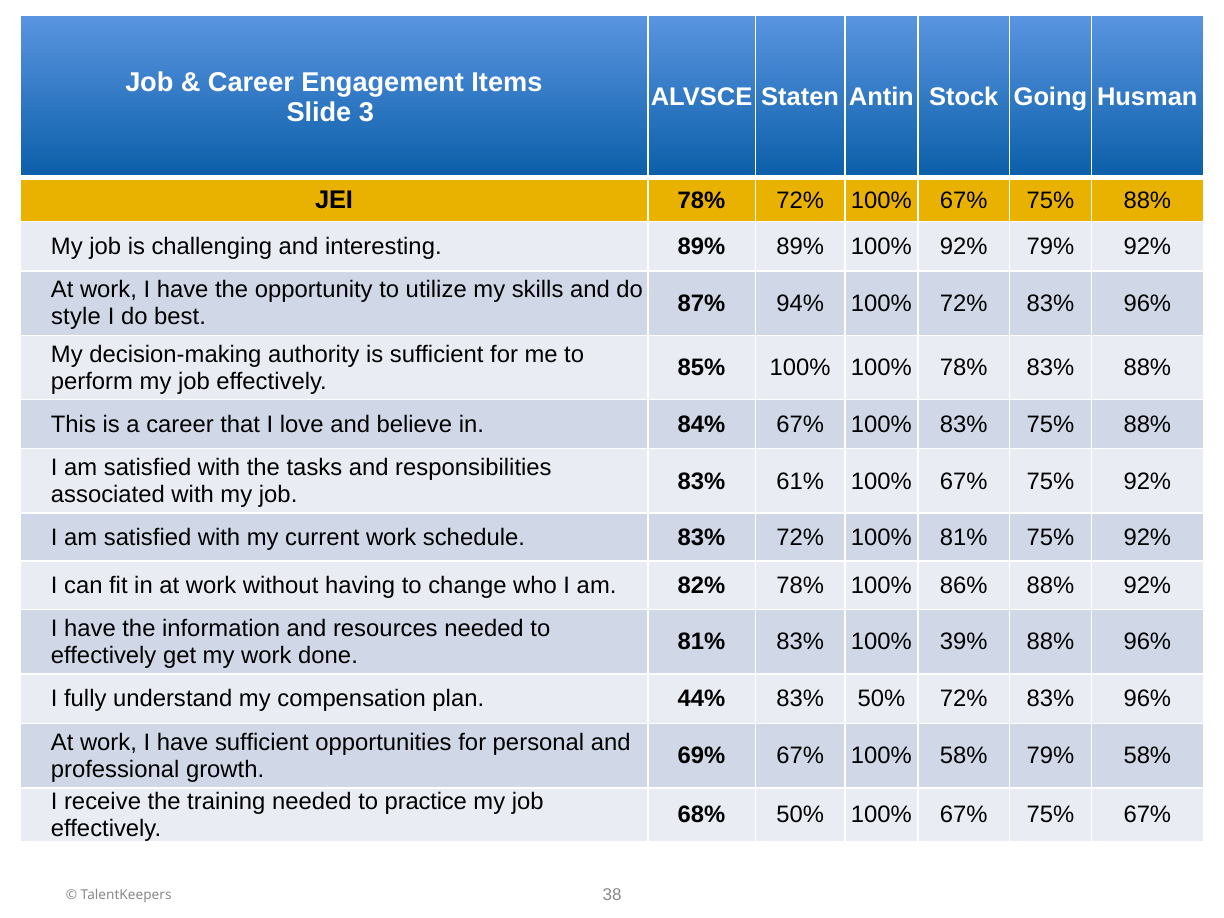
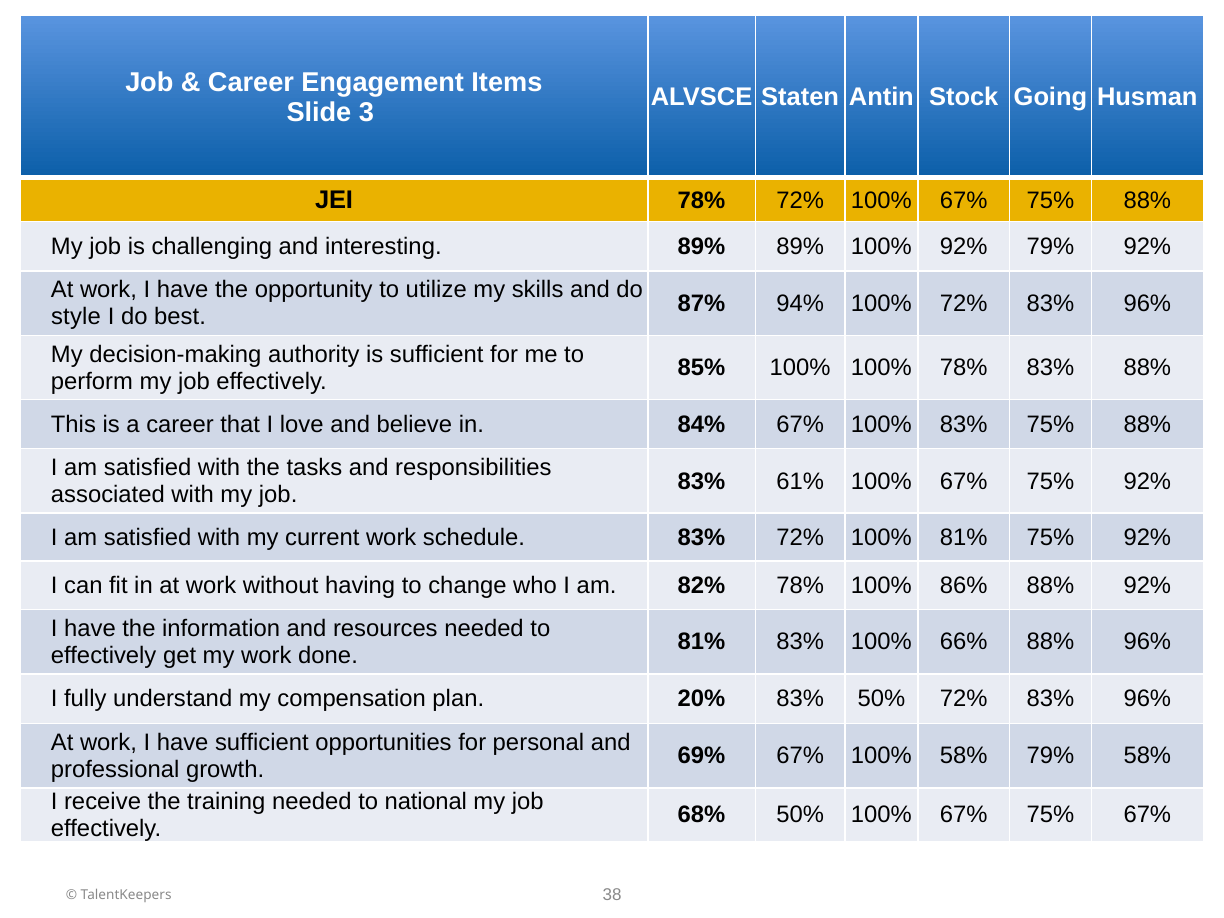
39%: 39% -> 66% (964, 642)
44%: 44% -> 20% (702, 699)
practice: practice -> national (426, 802)
